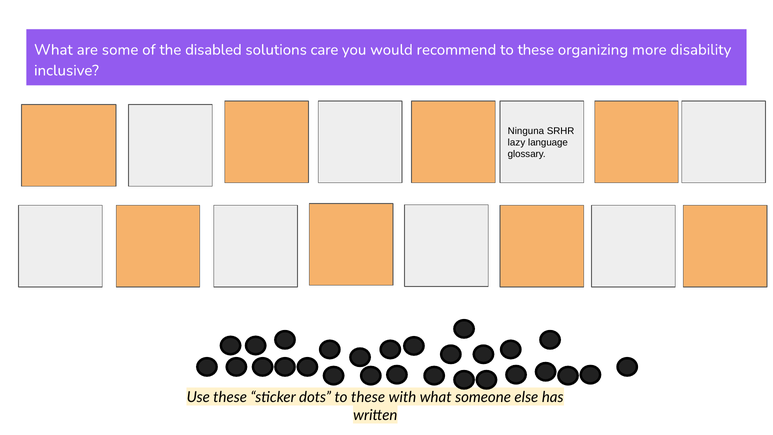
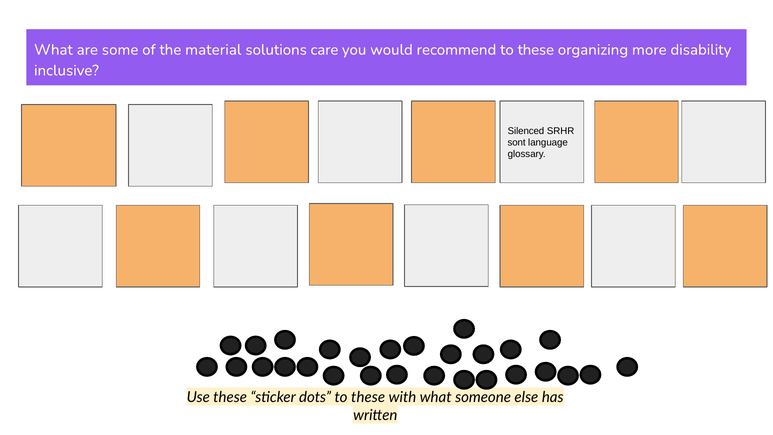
disabled: disabled -> material (213, 50)
Ninguna: Ninguna -> Silenced (526, 131)
lazy: lazy -> sont (517, 143)
